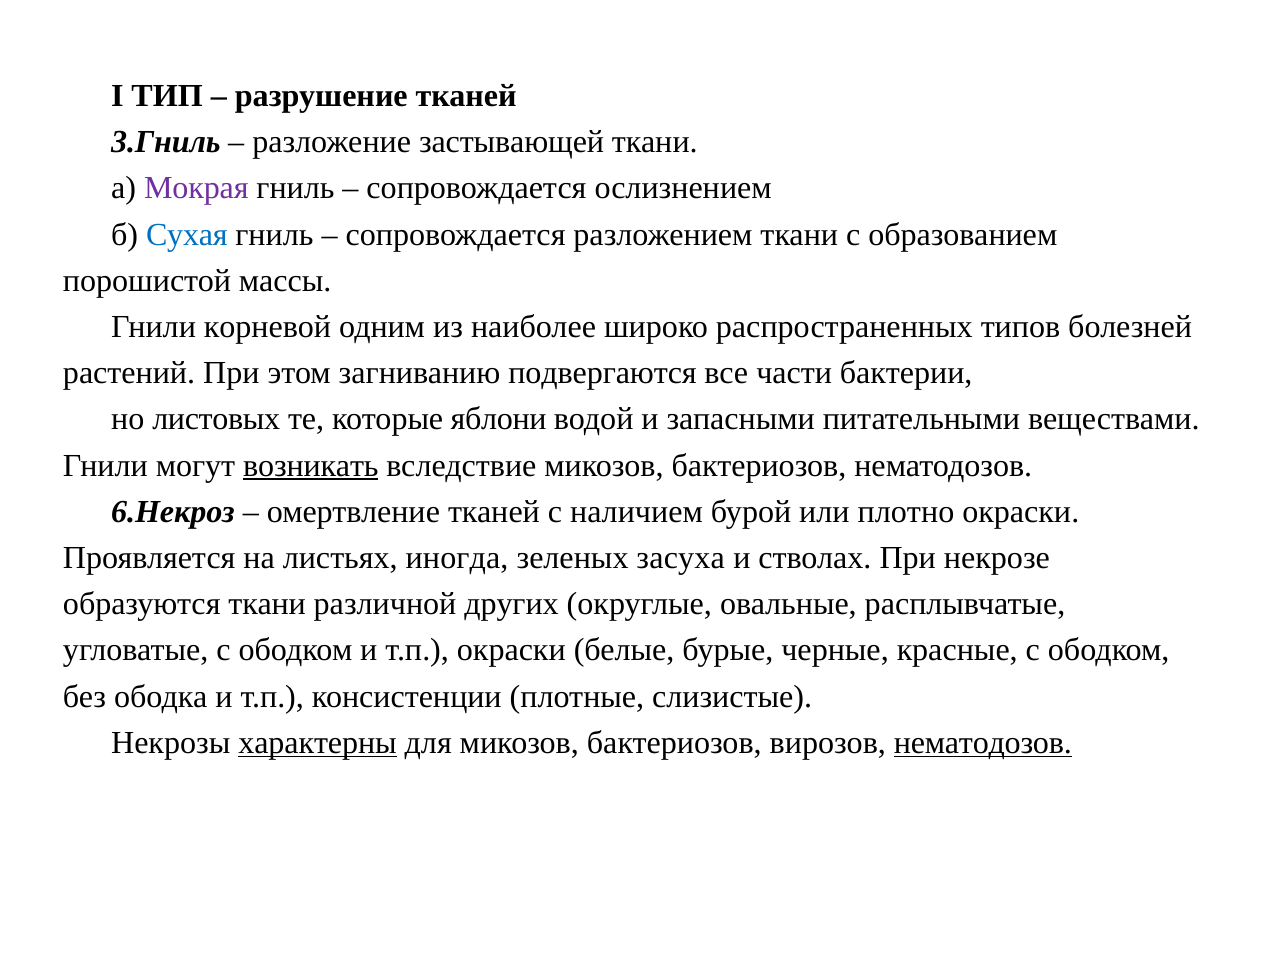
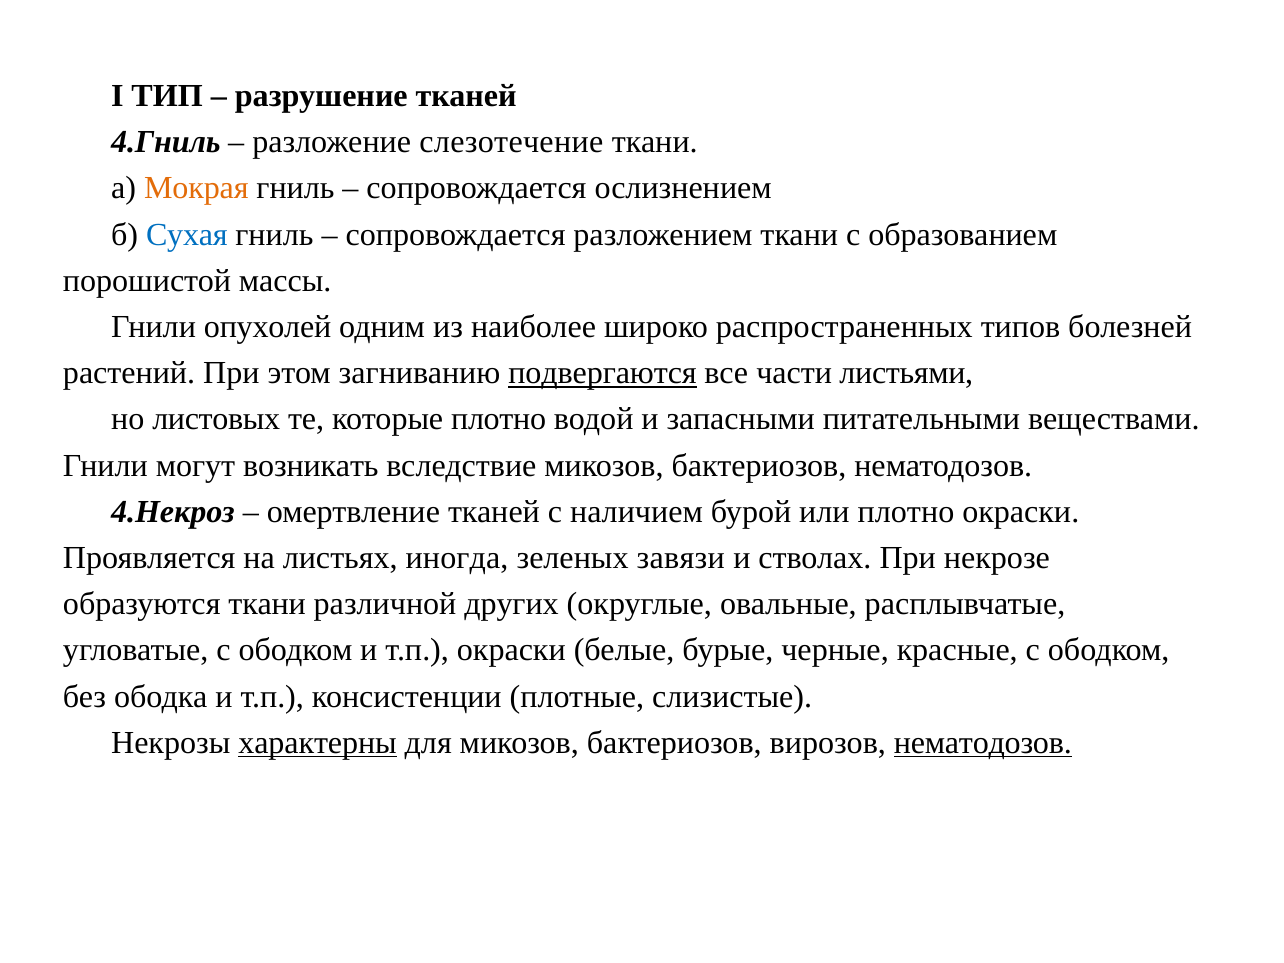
3.Гниль: 3.Гниль -> 4.Гниль (166, 142)
застывающей: застывающей -> слезотечение (511, 142)
Мокрая colour: purple -> orange (196, 188)
корневой: корневой -> опухолей (268, 327)
подвергаются underline: none -> present (603, 373)
бактерии: бактерии -> листьями (906, 373)
которые яблони: яблони -> плотно (499, 419)
возникать underline: present -> none (311, 465)
6.Некроз: 6.Некроз -> 4.Некроз (173, 512)
засуха: засуха -> завязи (681, 558)
